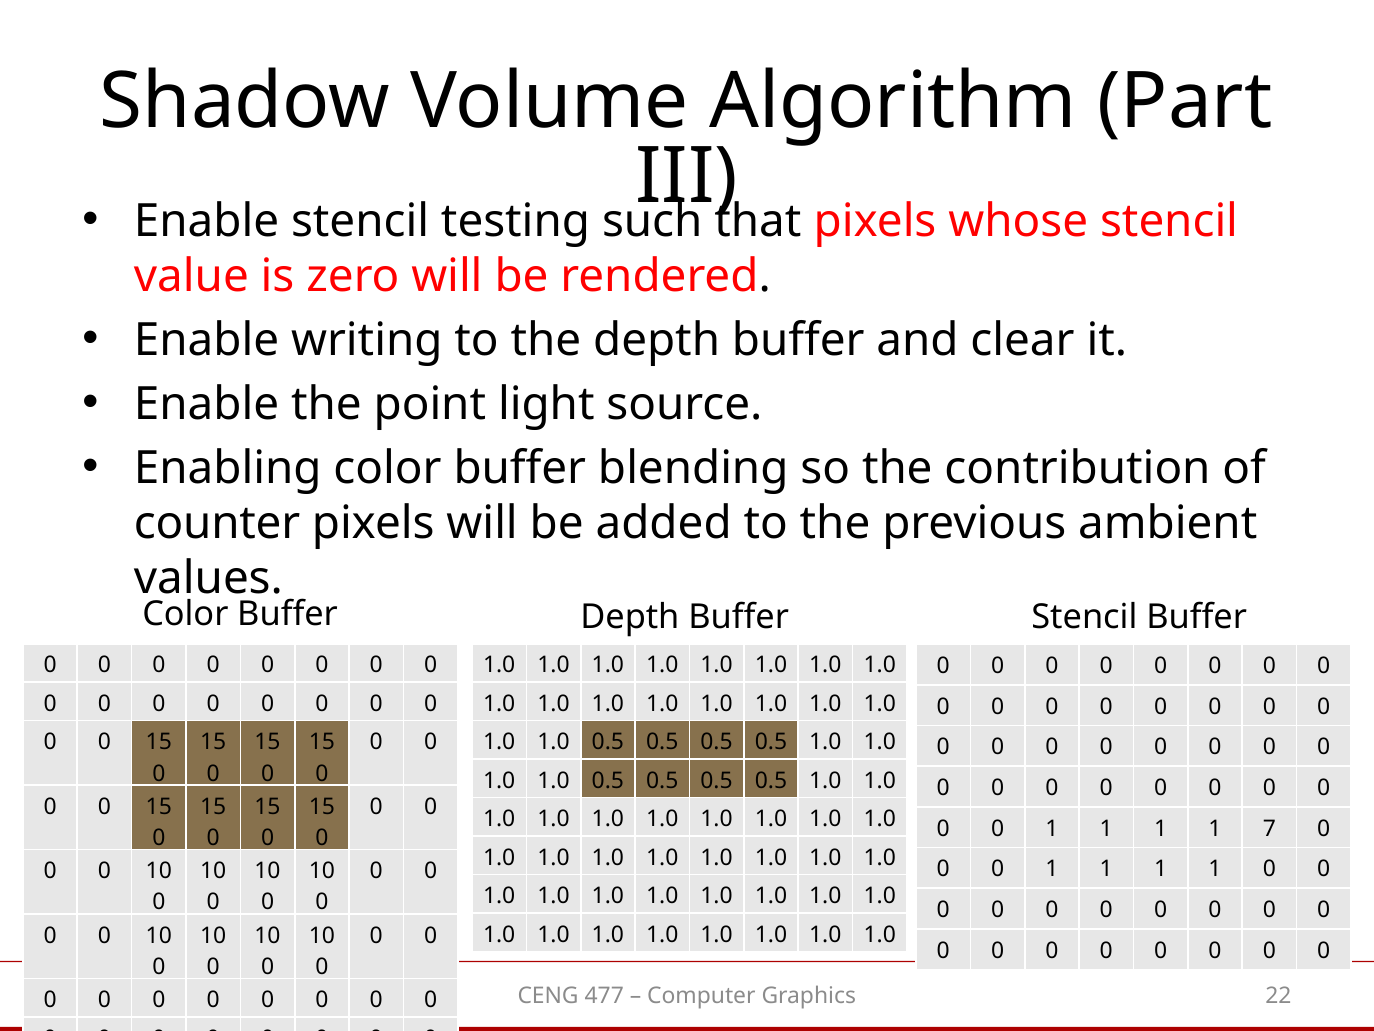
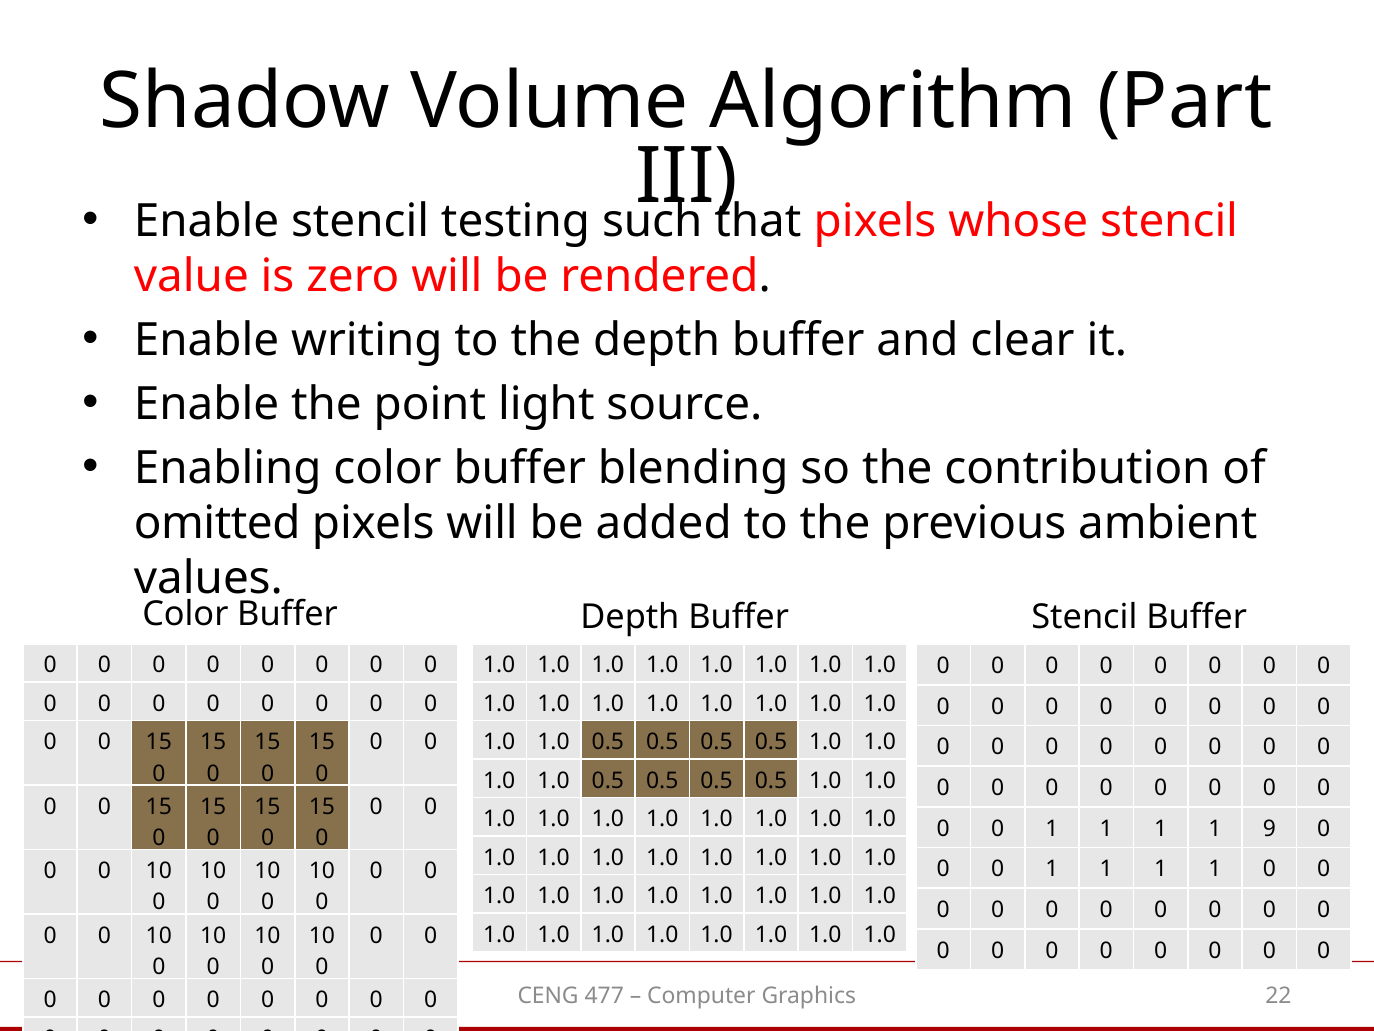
counter: counter -> omitted (217, 523)
7: 7 -> 9 (1269, 828)
